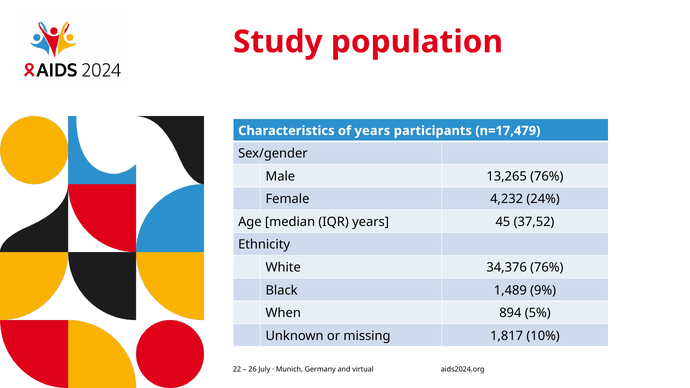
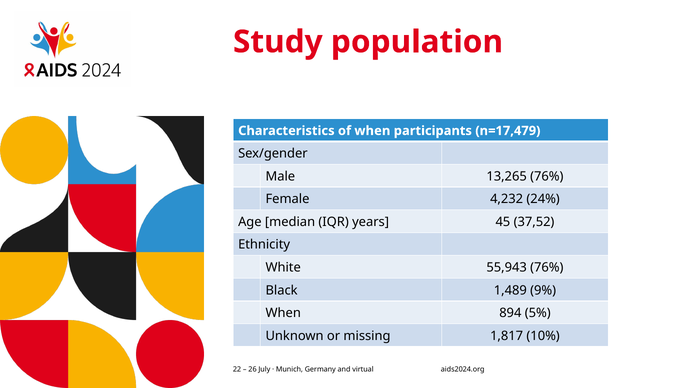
of years: years -> when (372, 131)
34,376: 34,376 -> 55,943 (507, 268)
